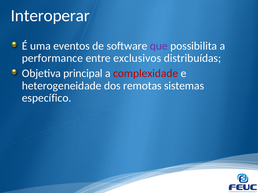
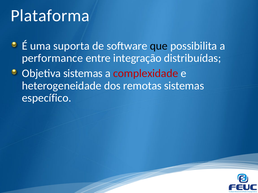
Interoperar: Interoperar -> Plataforma (50, 16)
eventos: eventos -> suporta (71, 46)
que colour: purple -> black (159, 46)
exclusivos: exclusivos -> integração (137, 58)
Objetiva principal: principal -> sistemas (83, 73)
